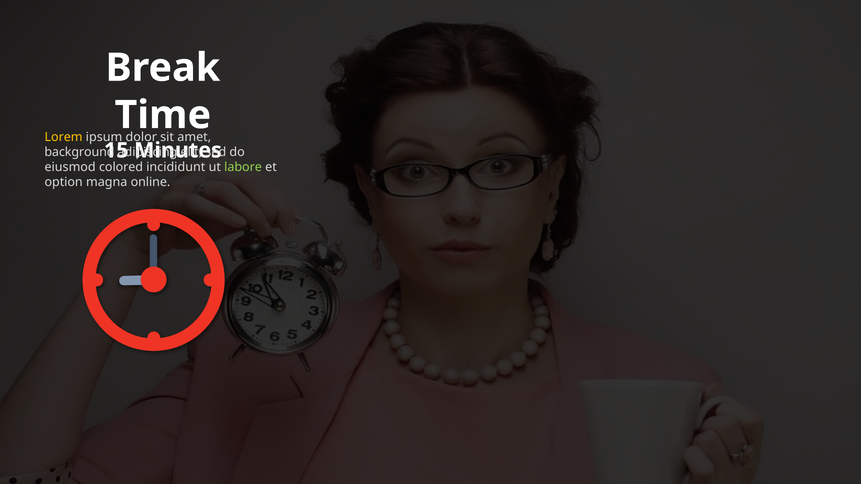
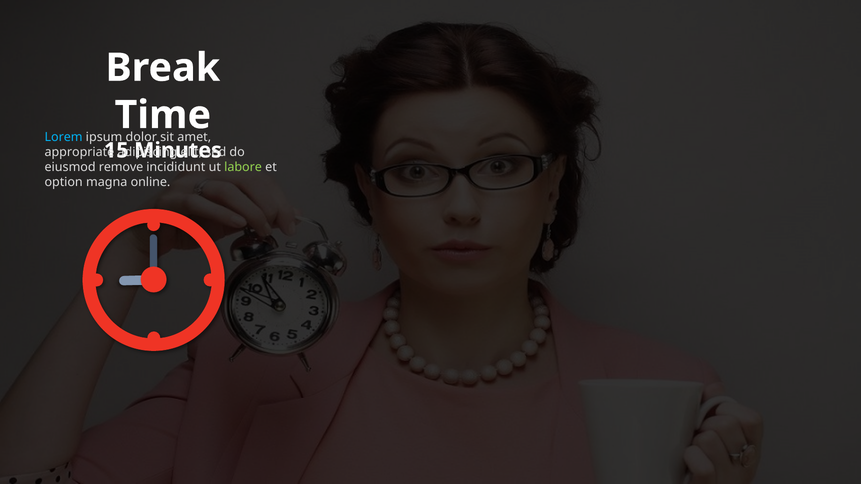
Lorem colour: yellow -> light blue (64, 137)
background: background -> appropriate (79, 152)
colored: colored -> remove (121, 167)
